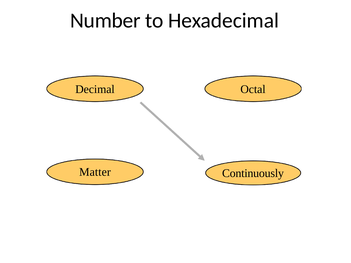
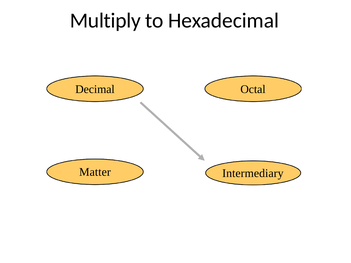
Number: Number -> Multiply (105, 21)
Continuously: Continuously -> Intermediary (253, 173)
